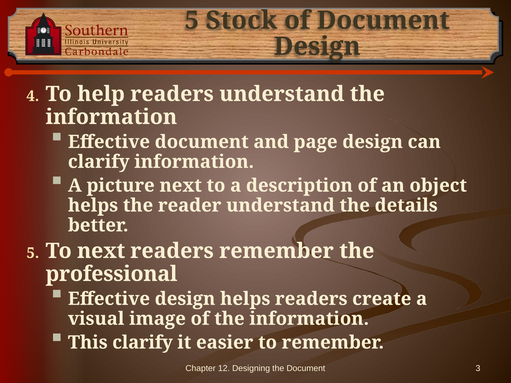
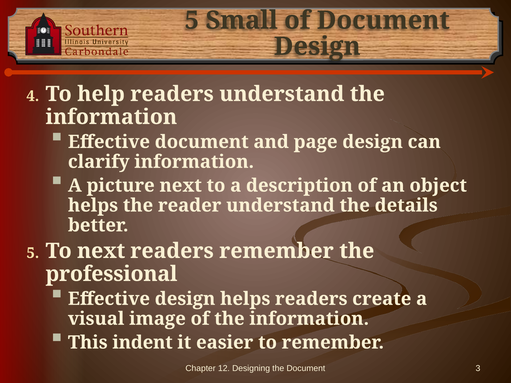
Stock: Stock -> Small (242, 20)
This clarify: clarify -> indent (143, 343)
